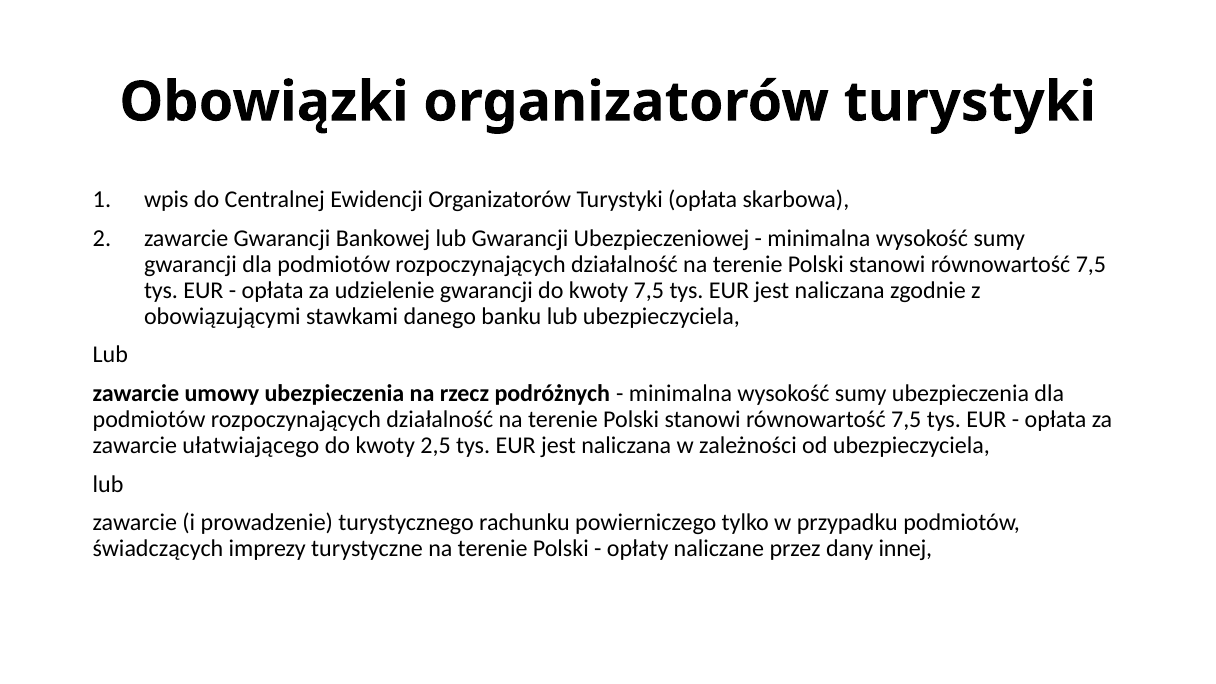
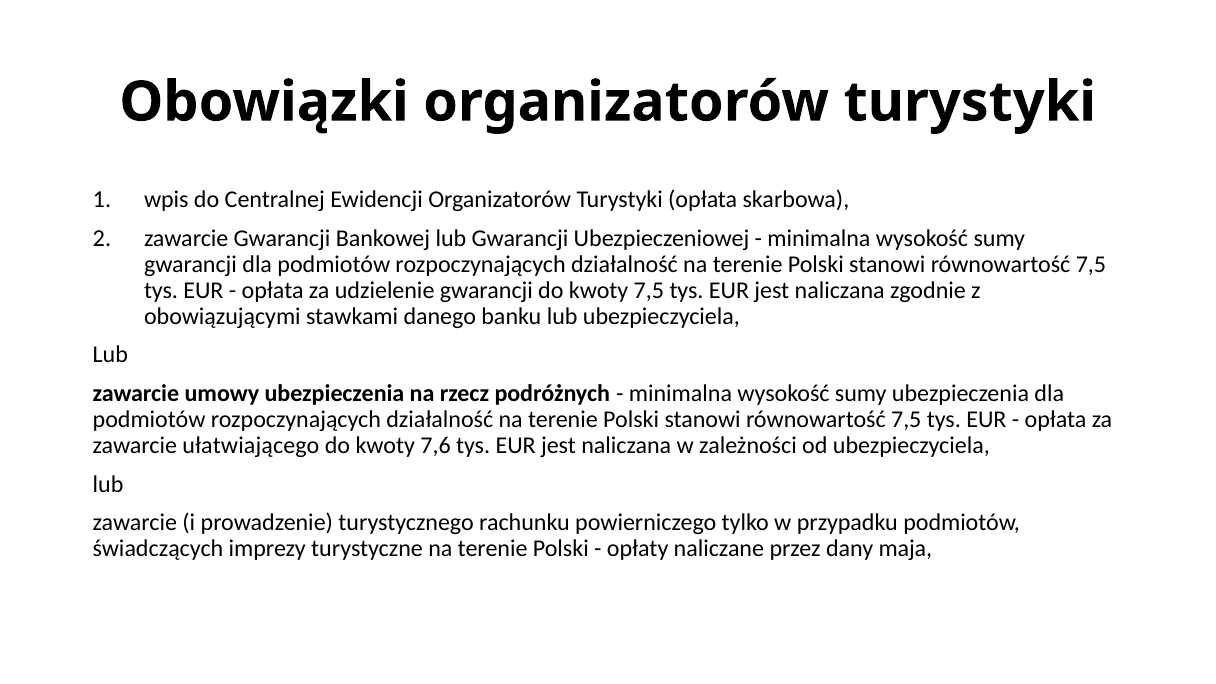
2,5: 2,5 -> 7,6 (436, 445)
innej: innej -> maja (905, 549)
